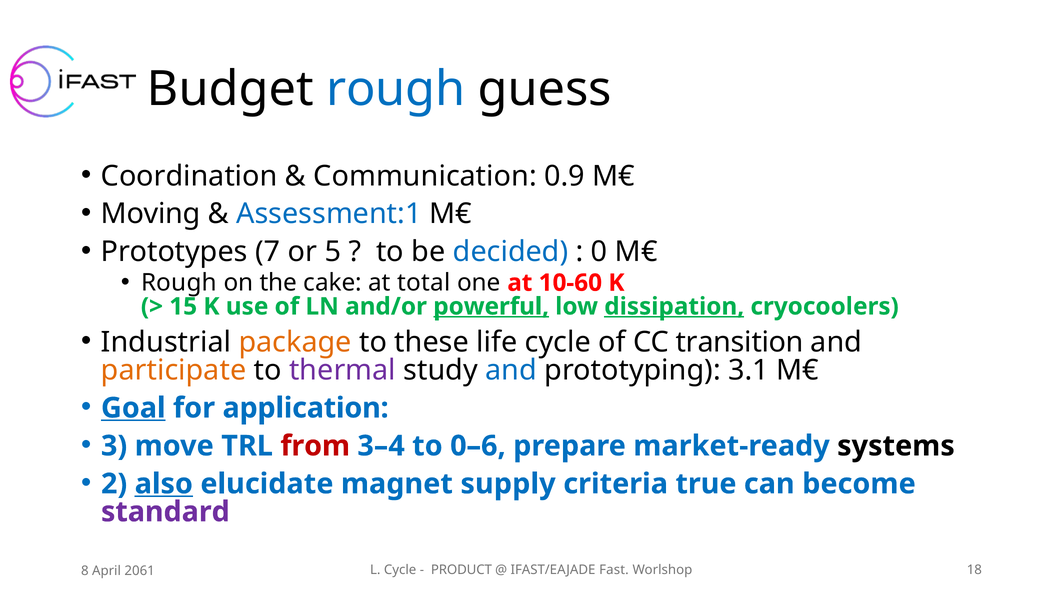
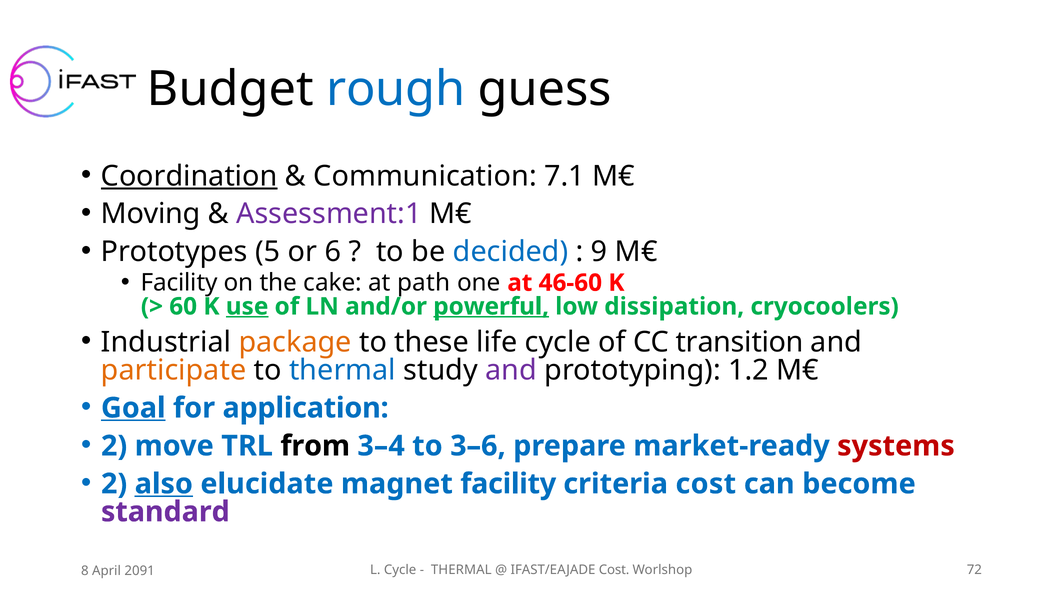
Coordination underline: none -> present (189, 176)
0.9: 0.9 -> 7.1 (565, 176)
Assessment:1 colour: blue -> purple (329, 214)
7: 7 -> 5 (268, 252)
5: 5 -> 6 (333, 252)
0: 0 -> 9 (599, 252)
Rough: Rough -> Facility (179, 283)
total: total -> path (424, 283)
10-60: 10-60 -> 46-60 (570, 283)
15: 15 -> 60 (183, 306)
use underline: none -> present (247, 306)
dissipation underline: present -> none (674, 306)
thermal colour: purple -> blue (342, 370)
and colour: blue -> purple (511, 370)
3.1: 3.1 -> 1.2 (749, 370)
3: 3 -> 2 (114, 446)
from colour: red -> black (315, 446)
0–6: 0–6 -> 3–6 (478, 446)
systems colour: black -> red (896, 446)
magnet supply: supply -> facility (508, 484)
criteria true: true -> cost (706, 484)
PRODUCT: PRODUCT -> THERMAL (461, 570)
IFAST/EAJADE Fast: Fast -> Cost (614, 570)
18: 18 -> 72 (974, 570)
2061: 2061 -> 2091 (140, 571)
